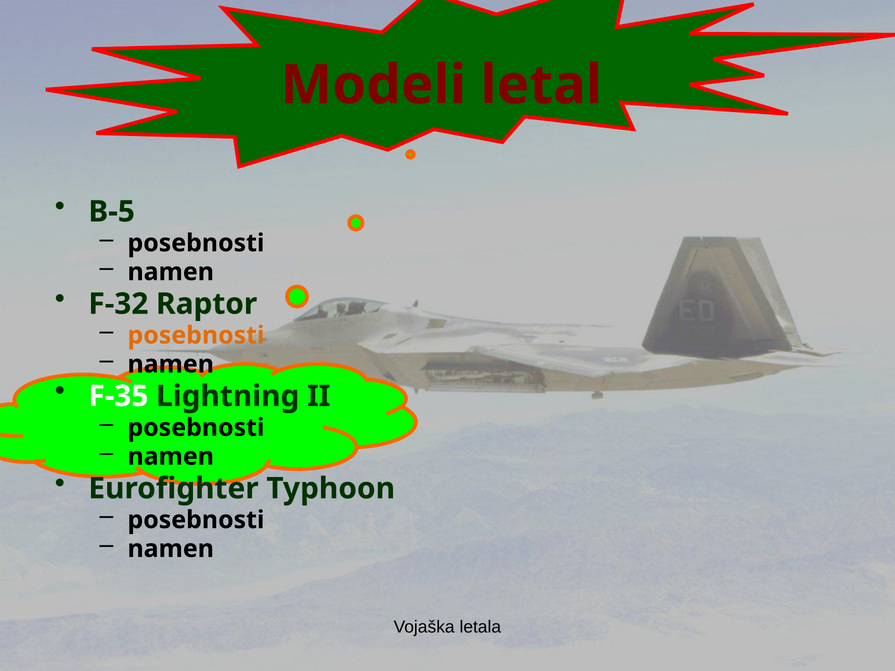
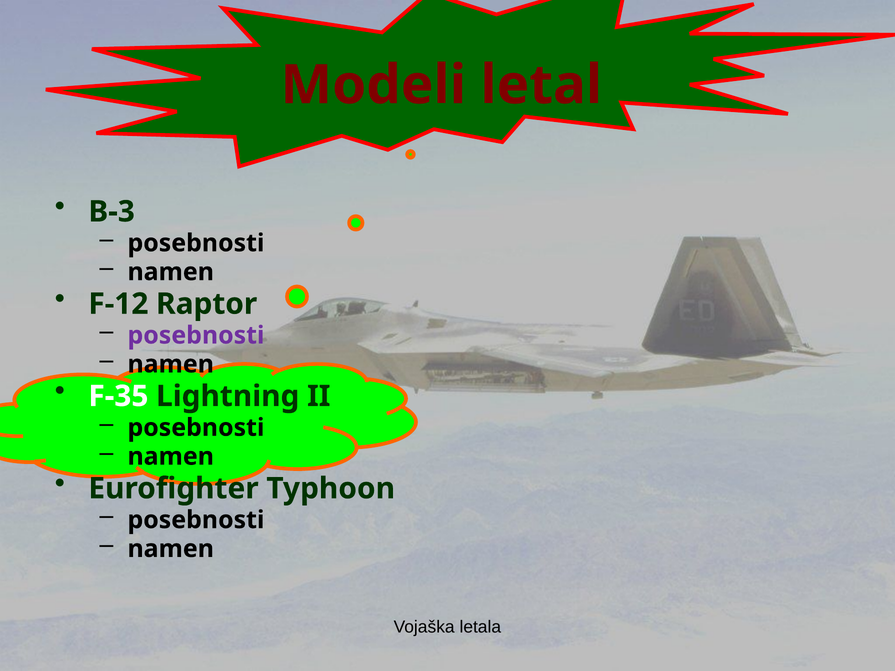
B-5: B-5 -> B-3 (112, 212)
F-32: F-32 -> F-12 (118, 304)
posebnosti colour: orange -> purple (196, 335)
